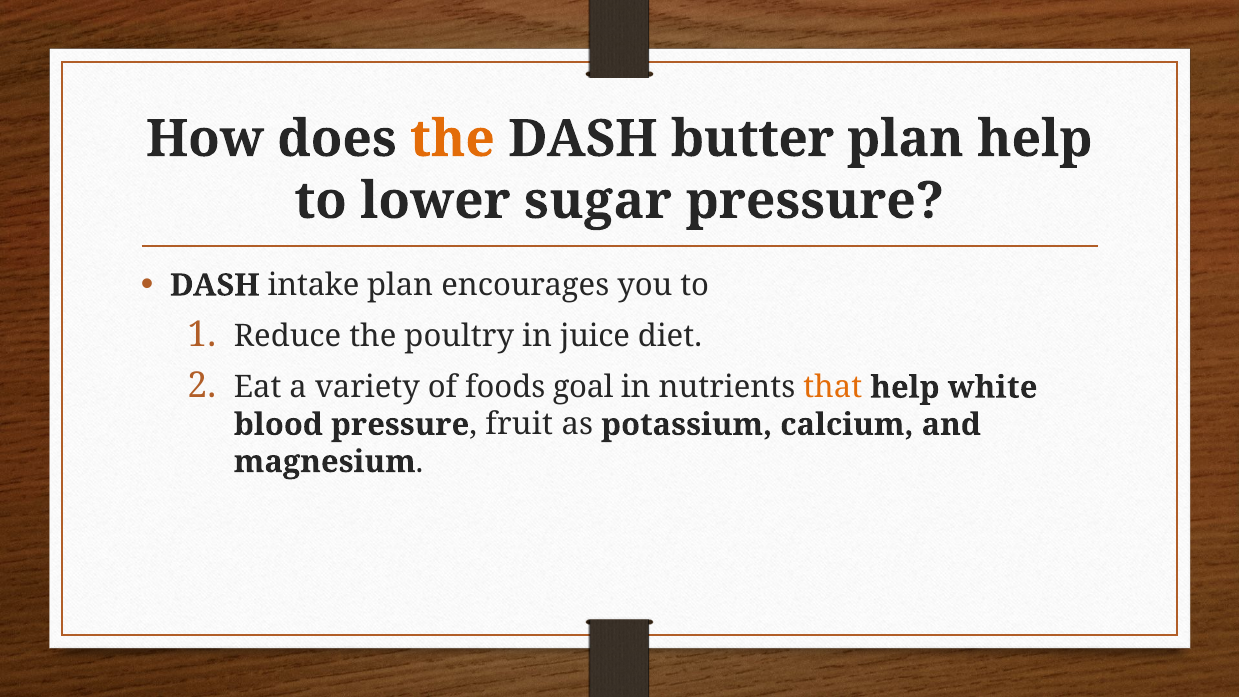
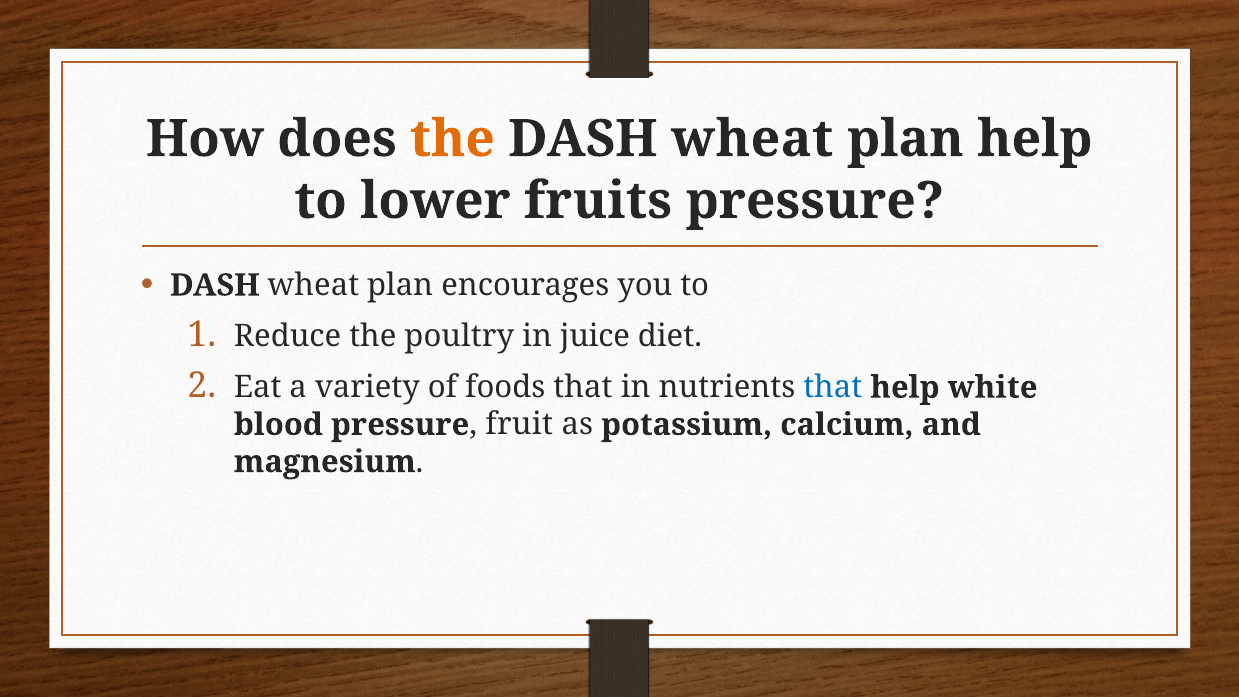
butter: butter -> wheat (752, 139)
sugar: sugar -> fruits (598, 201)
intake: intake -> wheat (313, 285)
foods goal: goal -> that (583, 387)
that colour: orange -> blue (833, 387)
